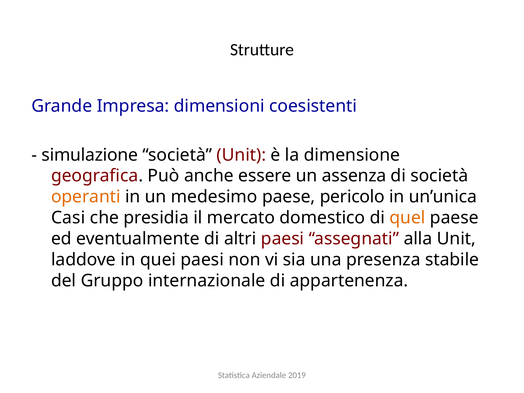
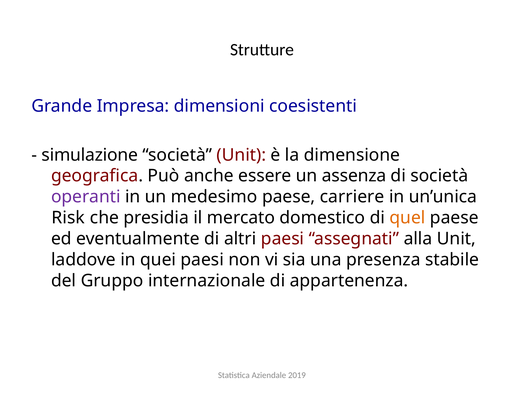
operanti colour: orange -> purple (86, 197)
pericolo: pericolo -> carriere (352, 197)
Casi: Casi -> Risk (68, 218)
